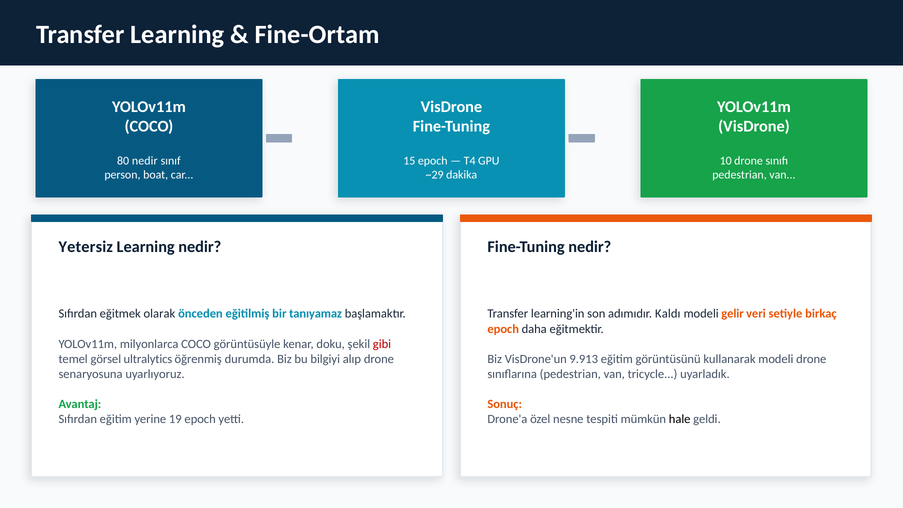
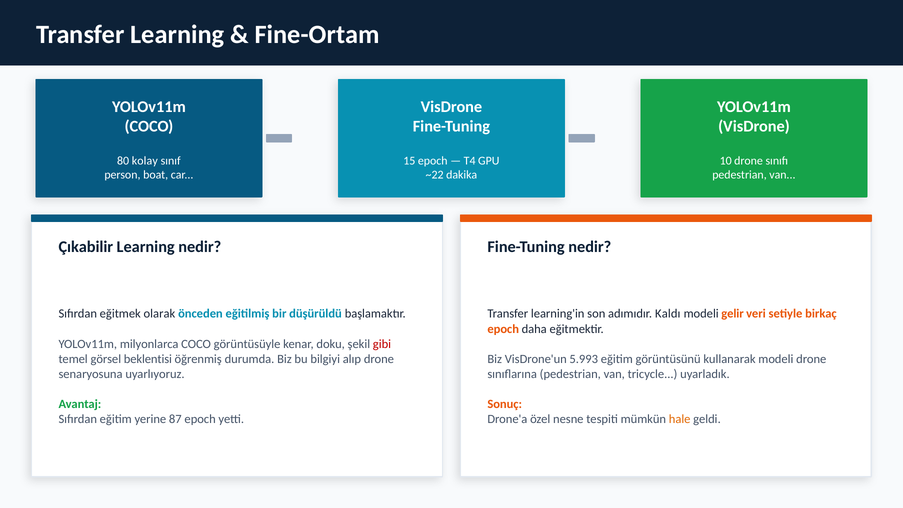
80 nedir: nedir -> kolay (145, 161)
~29: ~29 -> ~22 (435, 175)
Yetersiz: Yetersiz -> Çıkabilir (86, 247)
tanıyamaz: tanıyamaz -> düşürüldü (316, 314)
ultralytics: ultralytics -> beklentisi (148, 359)
9.913: 9.913 -> 5.993 (584, 359)
19: 19 -> 87 (175, 419)
hale colour: black -> orange (680, 419)
